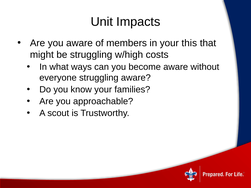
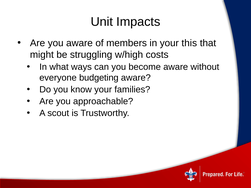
everyone struggling: struggling -> budgeting (99, 78)
